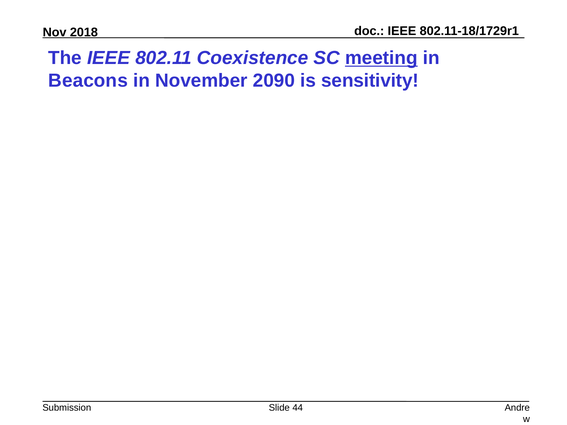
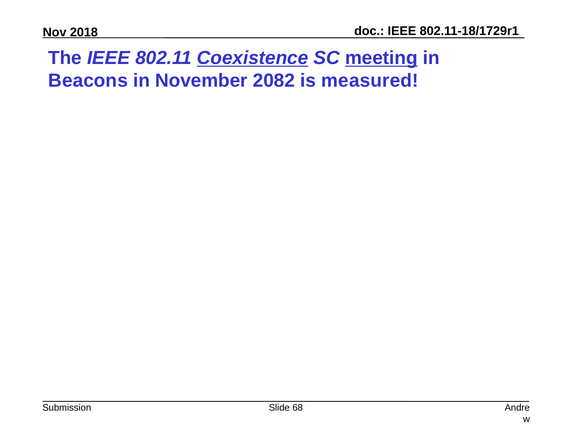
Coexistence underline: none -> present (253, 58)
2090: 2090 -> 2082 (274, 81)
sensitivity: sensitivity -> measured (370, 81)
44: 44 -> 68 (298, 408)
